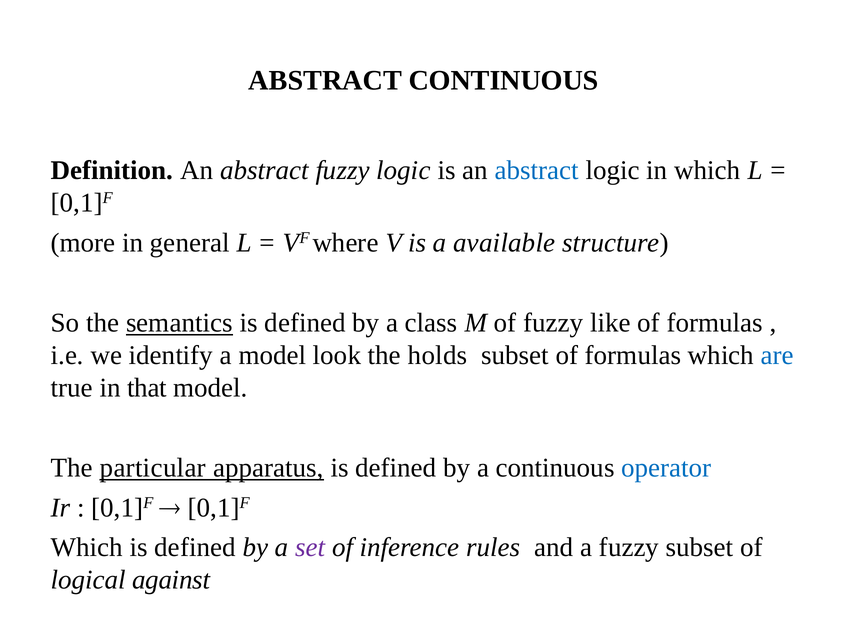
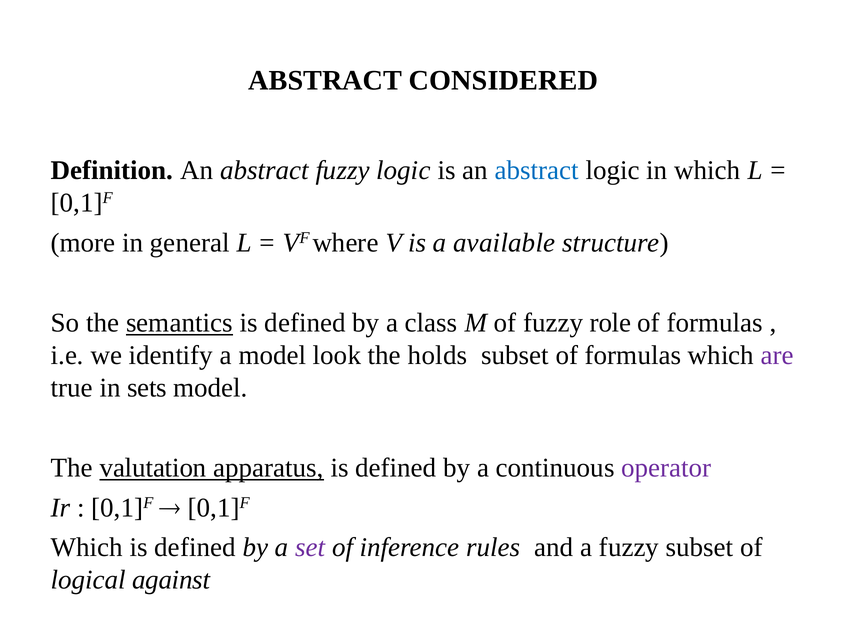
ABSTRACT CONTINUOUS: CONTINUOUS -> CONSIDERED (503, 80)
like: like -> role (610, 323)
are colour: blue -> purple (777, 355)
that: that -> sets (147, 388)
particular: particular -> valutation (153, 468)
operator colour: blue -> purple (666, 468)
